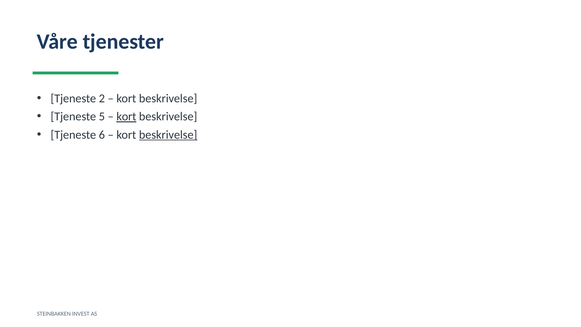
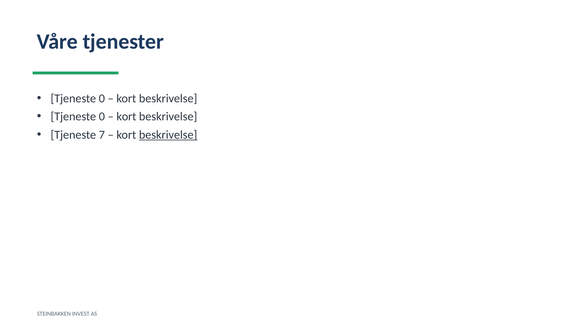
2: 2 -> 0 (102, 98)
5: 5 -> 0 (102, 117)
kort underline: present -> none (126, 117)
6: 6 -> 7 (102, 135)
